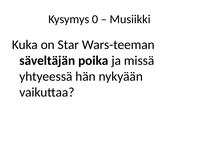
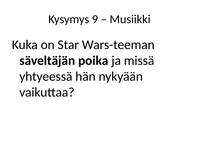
0: 0 -> 9 (95, 19)
